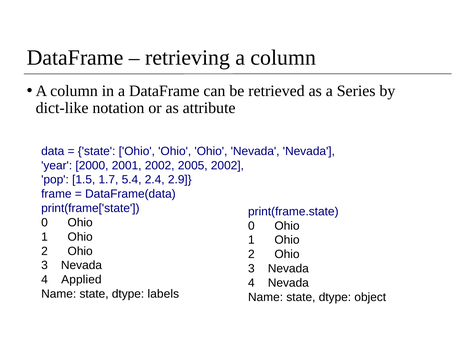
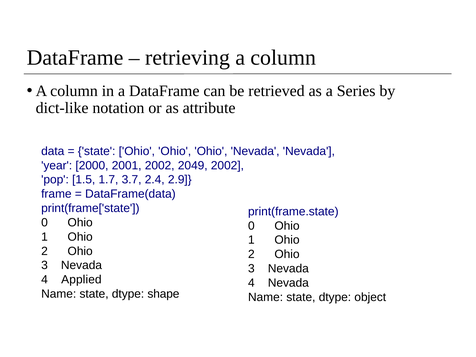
2005: 2005 -> 2049 (193, 165)
5.4: 5.4 -> 3.7 (132, 180)
labels: labels -> shape (163, 294)
